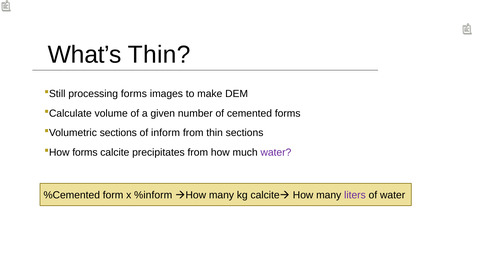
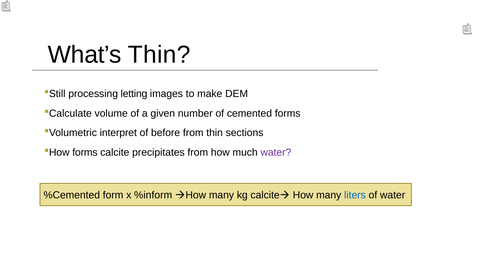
processing forms: forms -> letting (134, 94)
sections: sections -> interpret (118, 133)
inform: inform -> before (166, 133)
liters colour: purple -> blue (355, 195)
